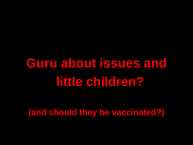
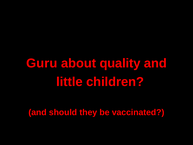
issues: issues -> quality (120, 63)
